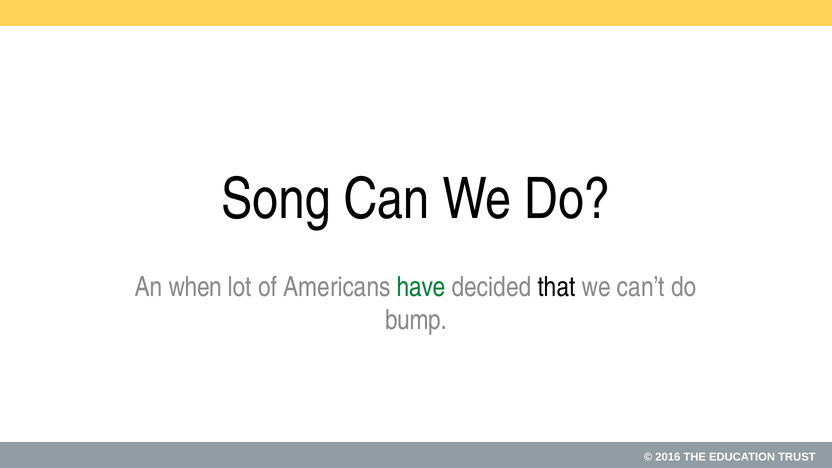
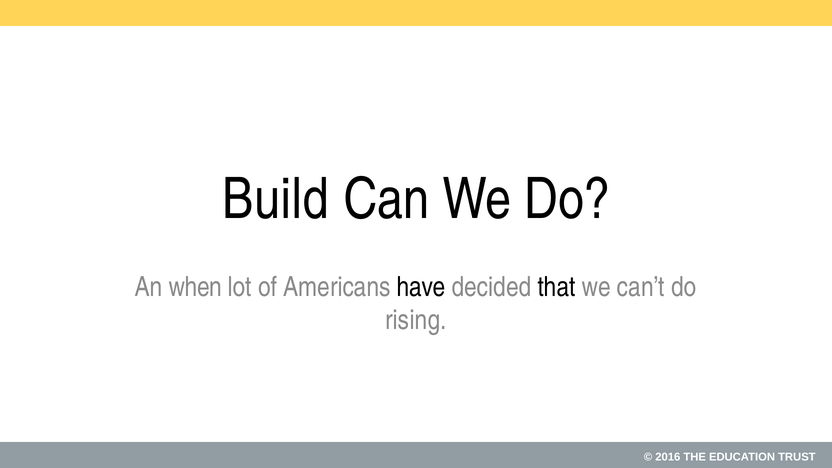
Song: Song -> Build (276, 200)
have colour: green -> black (421, 287)
bump: bump -> rising (416, 320)
